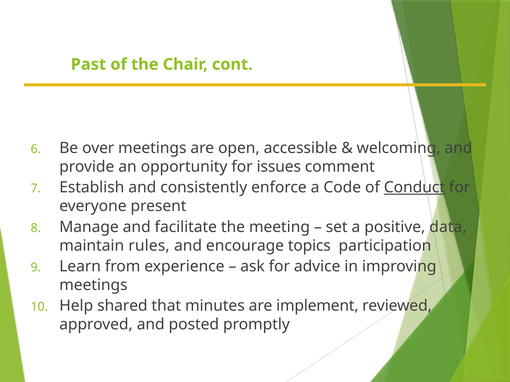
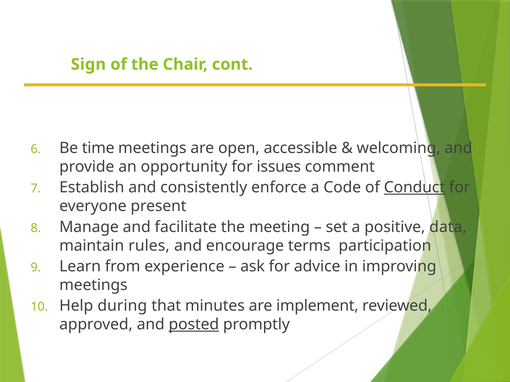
Past: Past -> Sign (88, 64)
over: over -> time (98, 148)
topics: topics -> terms (309, 246)
shared: shared -> during (122, 306)
posted underline: none -> present (194, 325)
